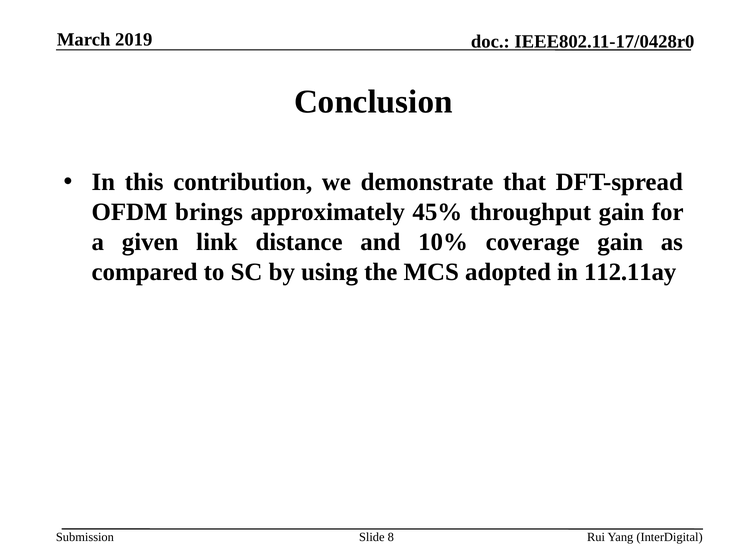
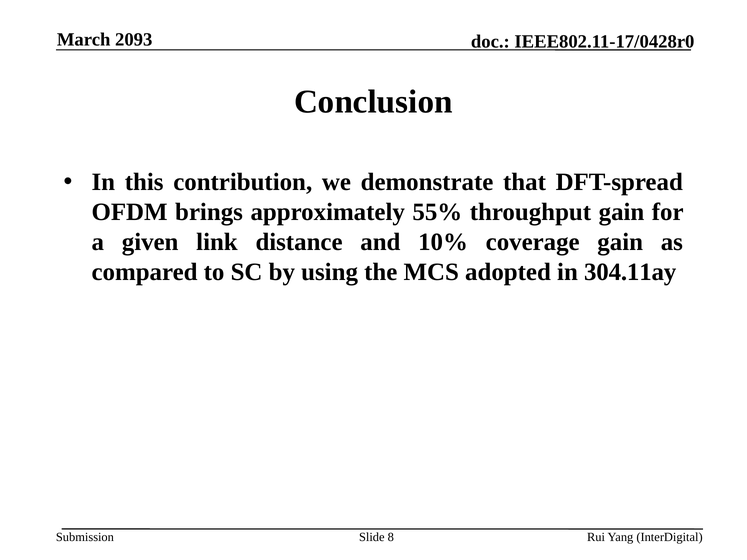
2019: 2019 -> 2093 (134, 40)
45%: 45% -> 55% (437, 212)
112.11ay: 112.11ay -> 304.11ay (630, 272)
